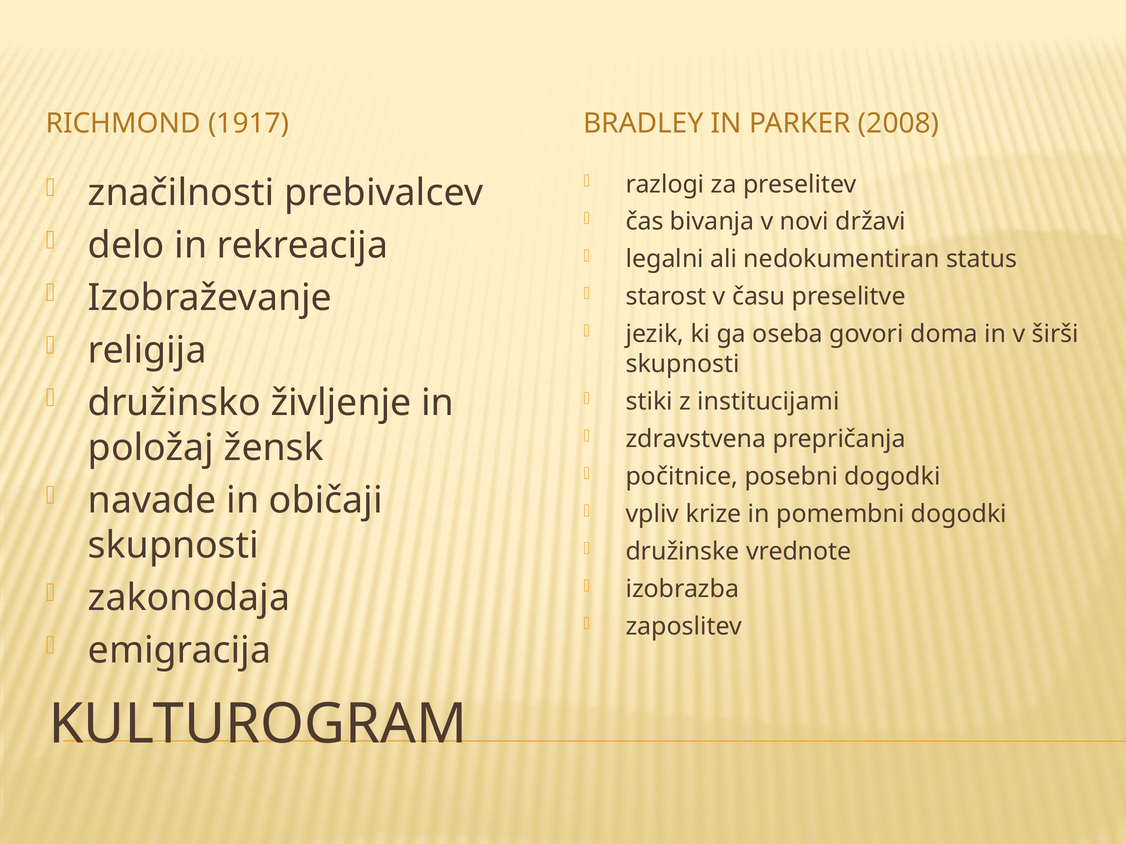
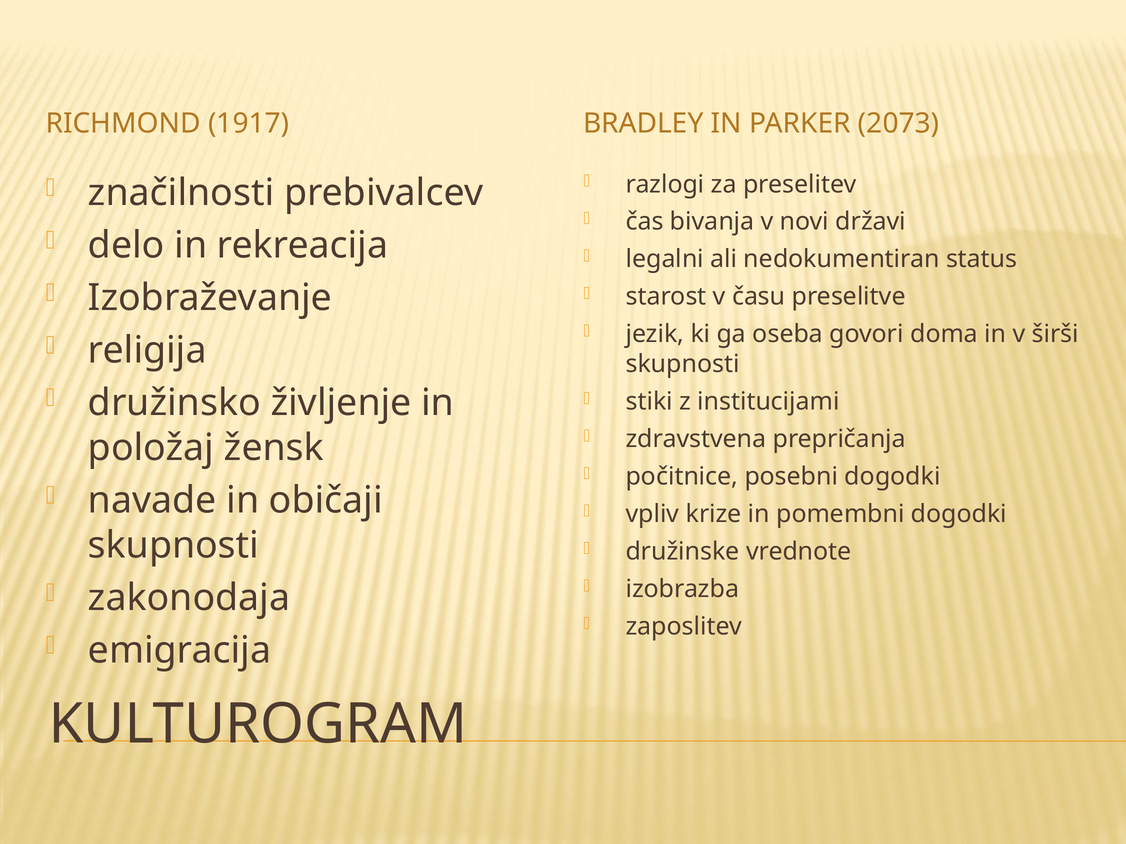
2008: 2008 -> 2073 (899, 123)
